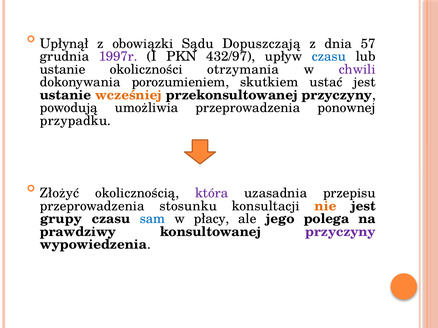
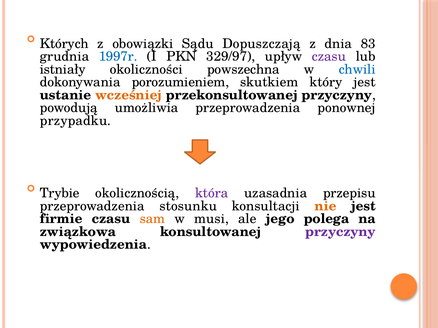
Upłynął: Upłynął -> Których (64, 44)
57: 57 -> 83 (368, 44)
1997r colour: purple -> blue (118, 57)
432/97: 432/97 -> 329/97 (231, 57)
czasu colour: blue -> purple (329, 57)
ustanie: ustanie -> istniały (63, 69)
otrzymania: otrzymania -> powszechna (243, 69)
chwili colour: purple -> blue (357, 69)
ustać: ustać -> który (326, 82)
Złożyć: Złożyć -> Trybie (60, 194)
grupy: grupy -> firmie (61, 219)
sam colour: blue -> orange (152, 219)
płacy: płacy -> musi (211, 219)
prawdziwy: prawdziwy -> związkowa (78, 232)
